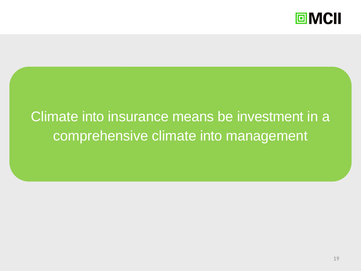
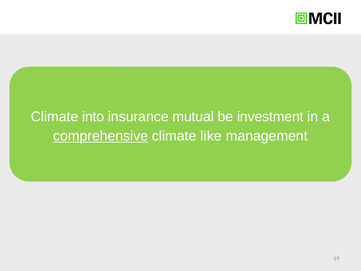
means: means -> mutual (193, 117)
comprehensive underline: none -> present (101, 136)
into: into -> like (211, 136)
